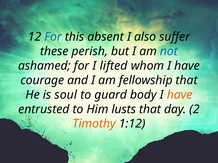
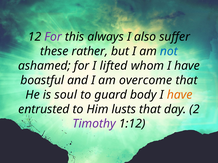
For colour: blue -> purple (53, 37)
absent: absent -> always (106, 37)
perish: perish -> rather (90, 51)
courage: courage -> boastful (42, 80)
fellowship: fellowship -> overcome (146, 80)
Timothy colour: orange -> purple (94, 124)
